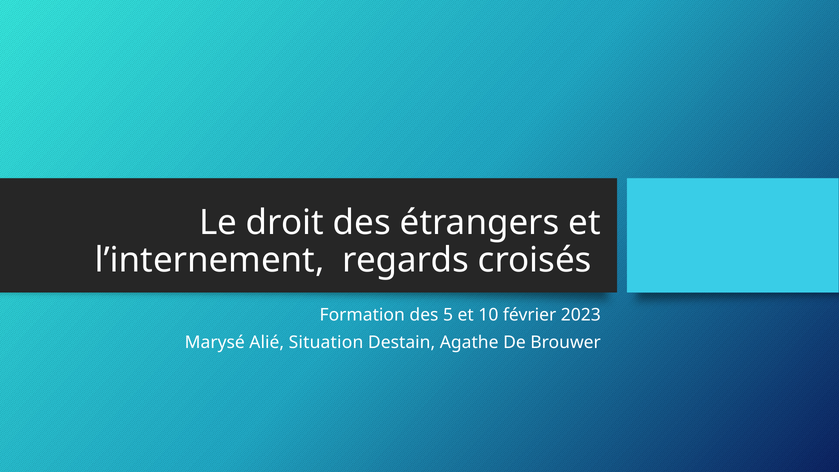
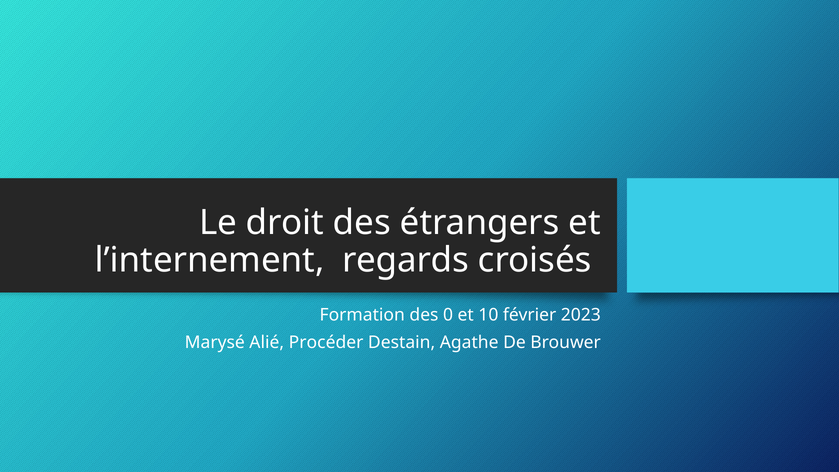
5: 5 -> 0 (448, 315)
Situation: Situation -> Procéder (326, 342)
